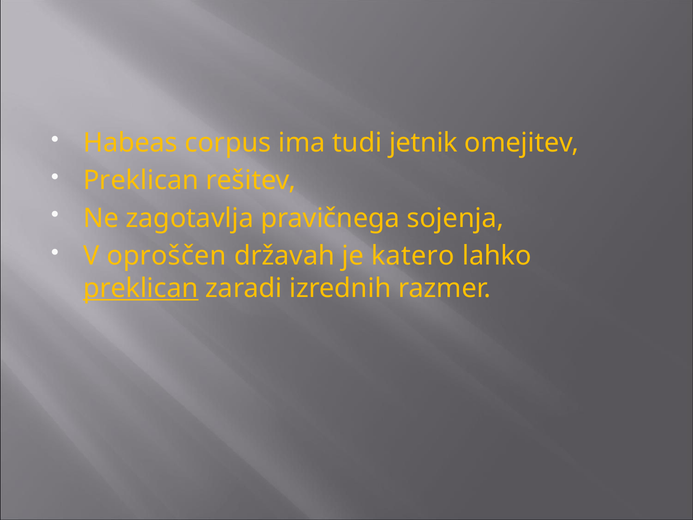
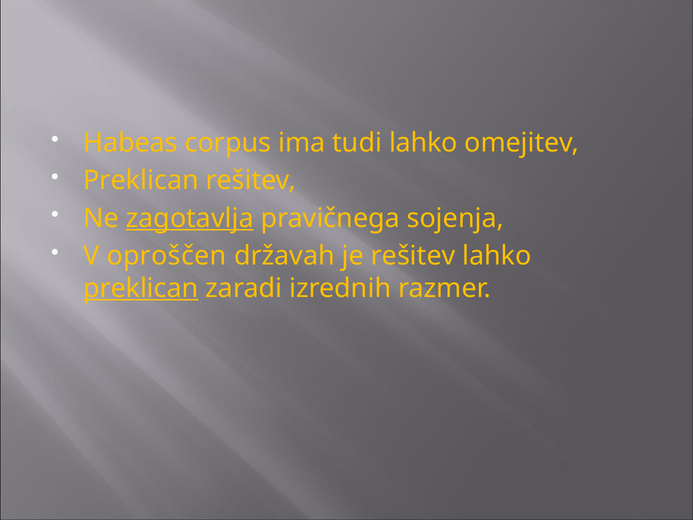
tudi jetnik: jetnik -> lahko (423, 143)
zagotavlja underline: none -> present (190, 218)
je katero: katero -> rešitev (413, 256)
